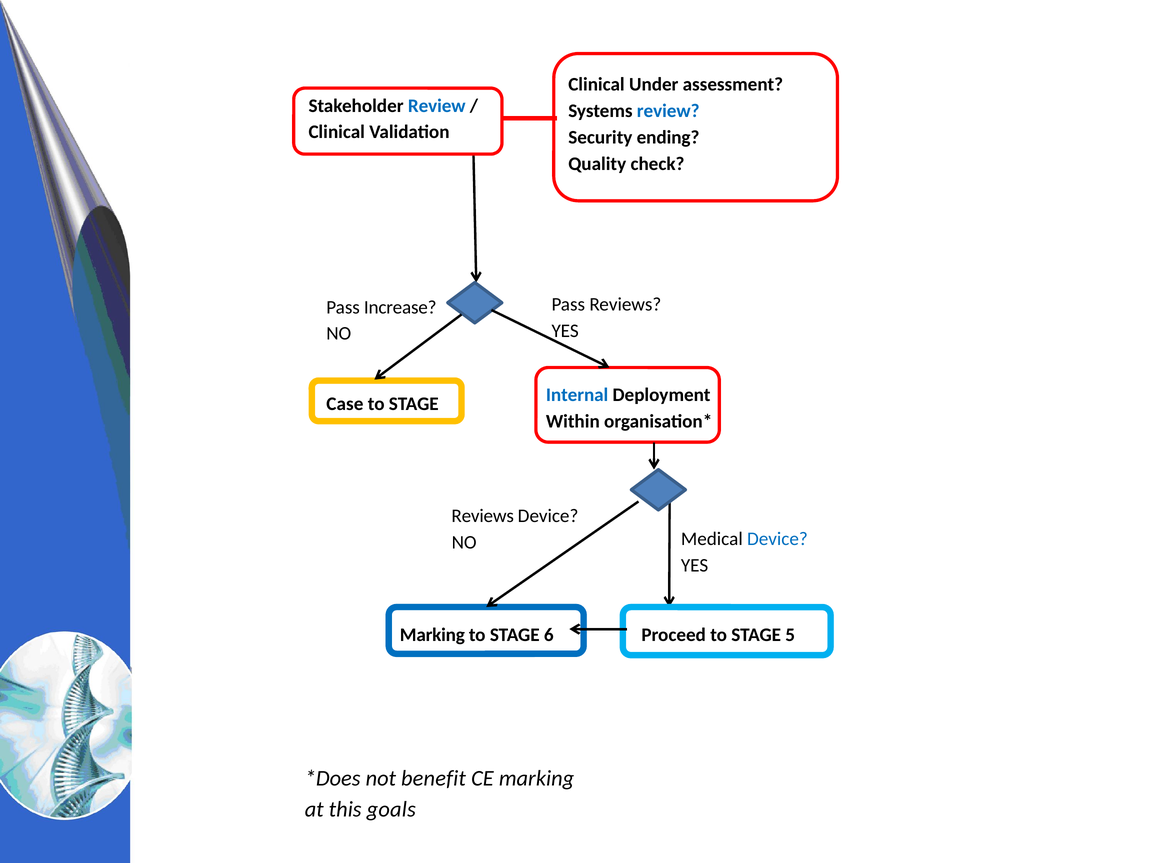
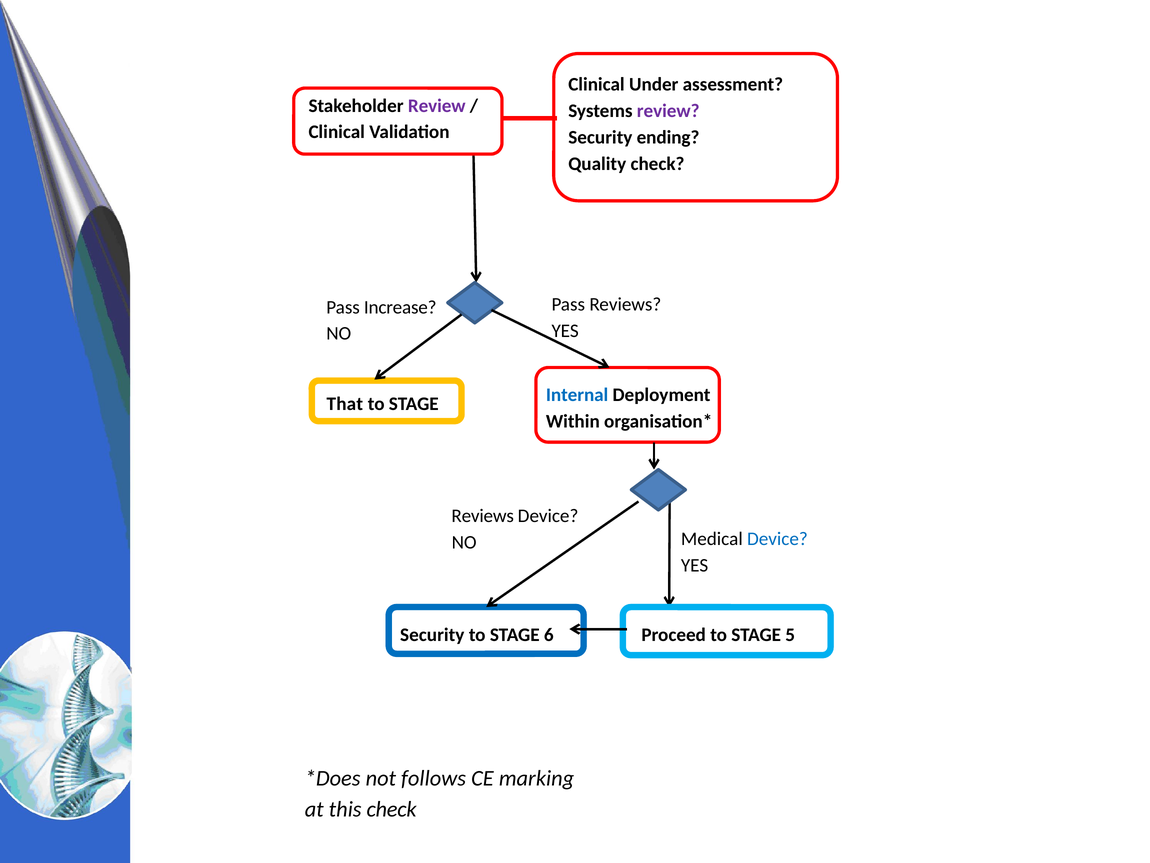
Review colour: blue -> purple (437, 106)
review colour: blue -> purple (668, 111)
Case: Case -> That (345, 404)
Marking: Marking -> Security (432, 635)
benefit: benefit -> follows (434, 778)
this goals: goals -> check (392, 809)
